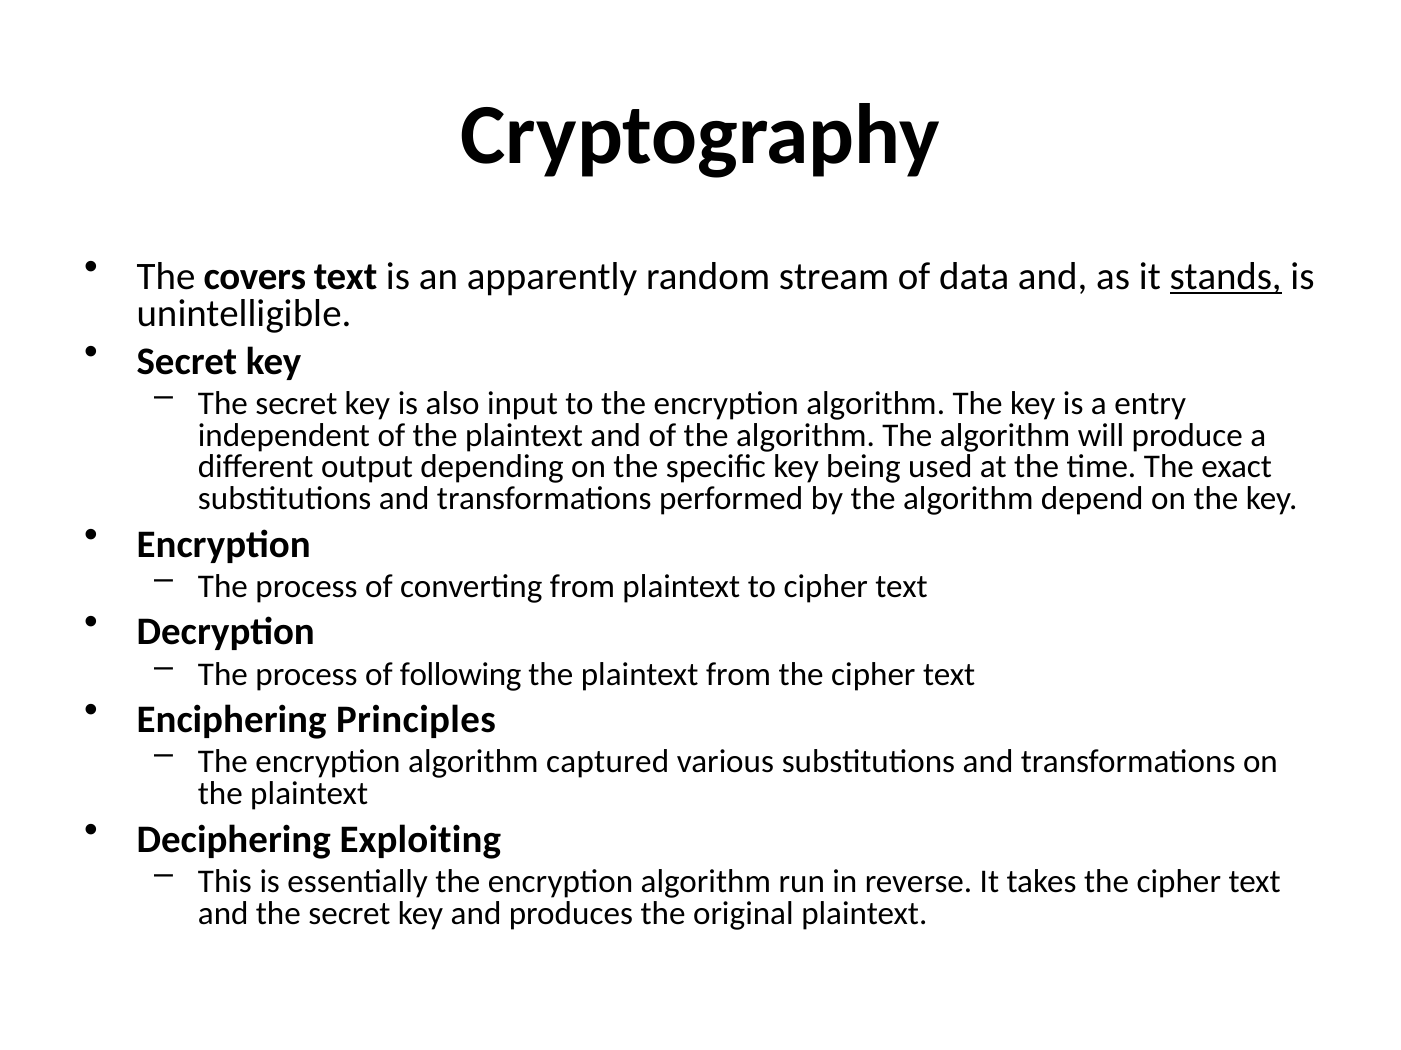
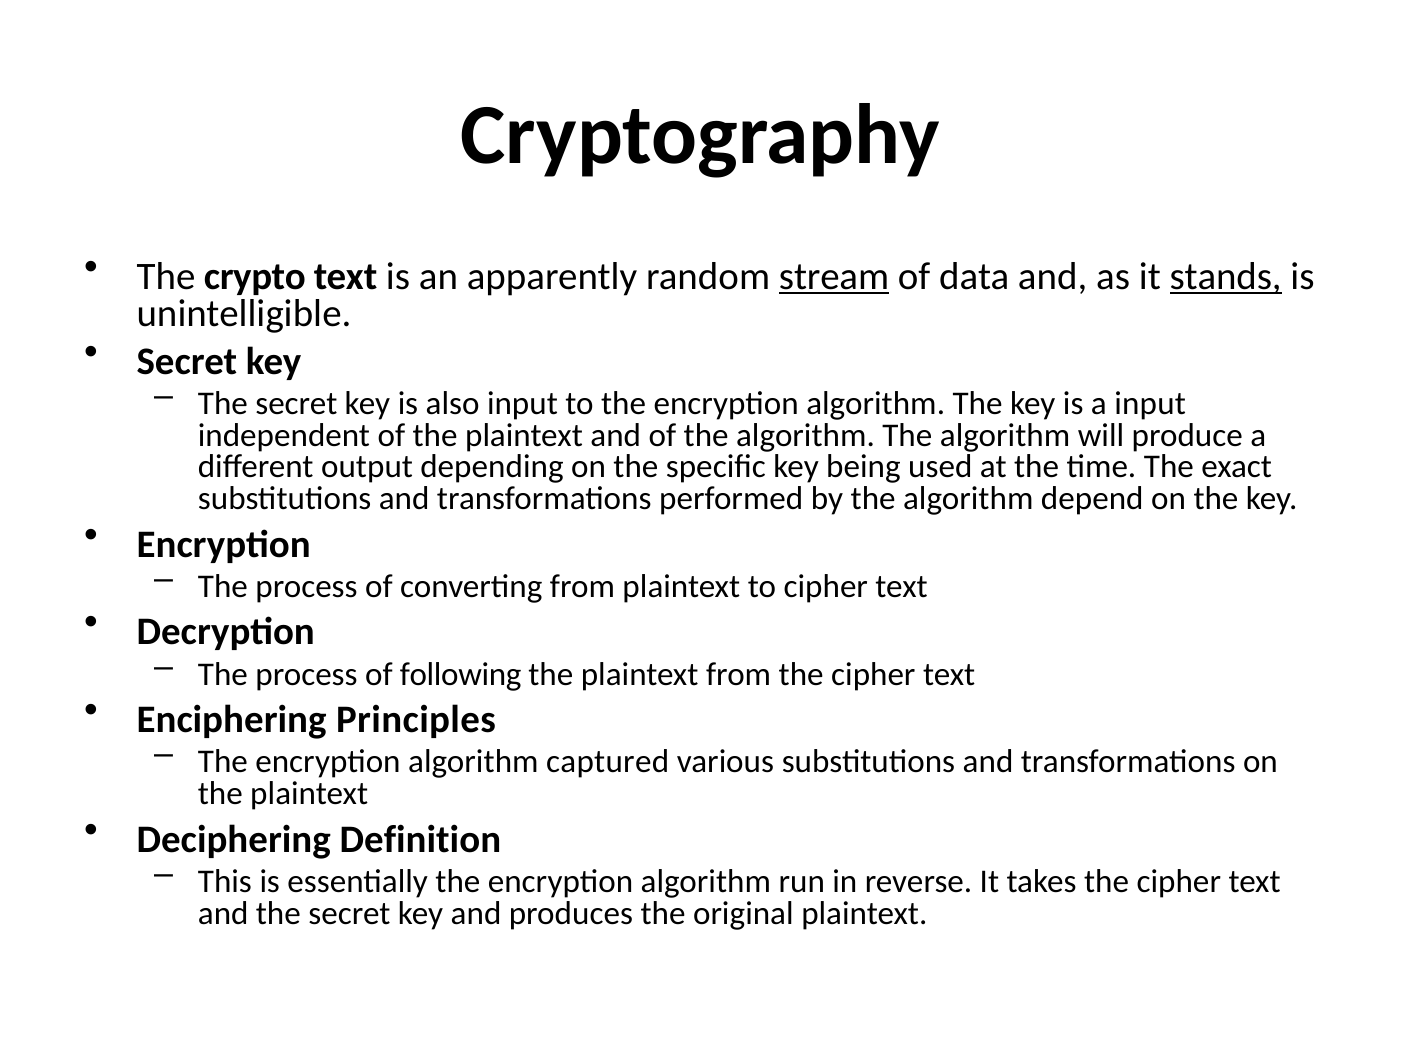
covers: covers -> crypto (255, 277)
stream underline: none -> present (834, 277)
a entry: entry -> input (1150, 404)
Exploiting: Exploiting -> Definition (420, 840)
